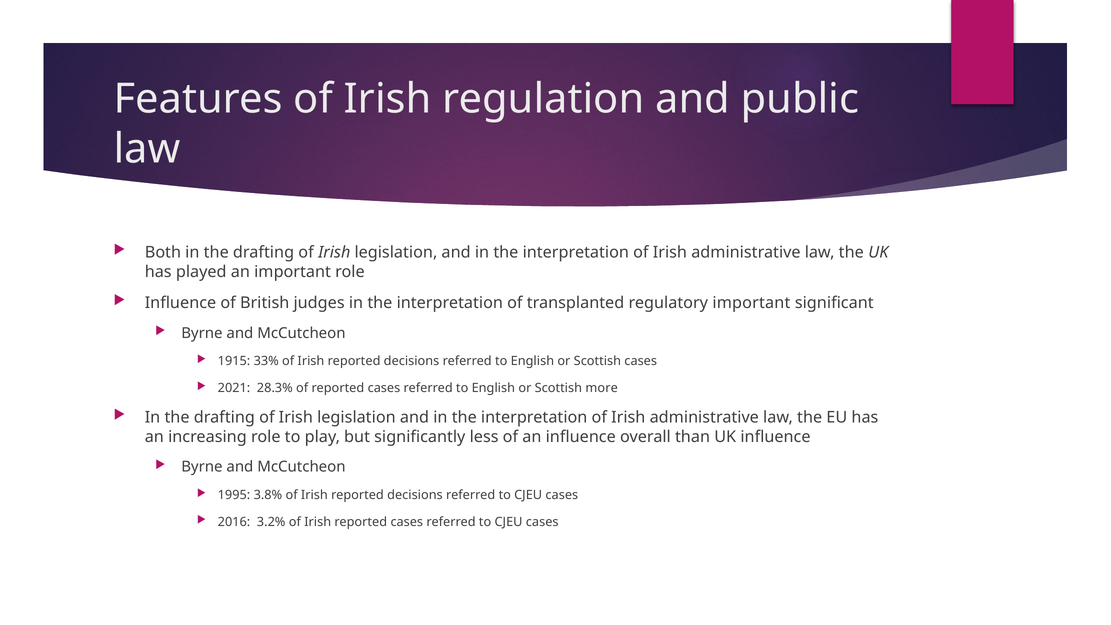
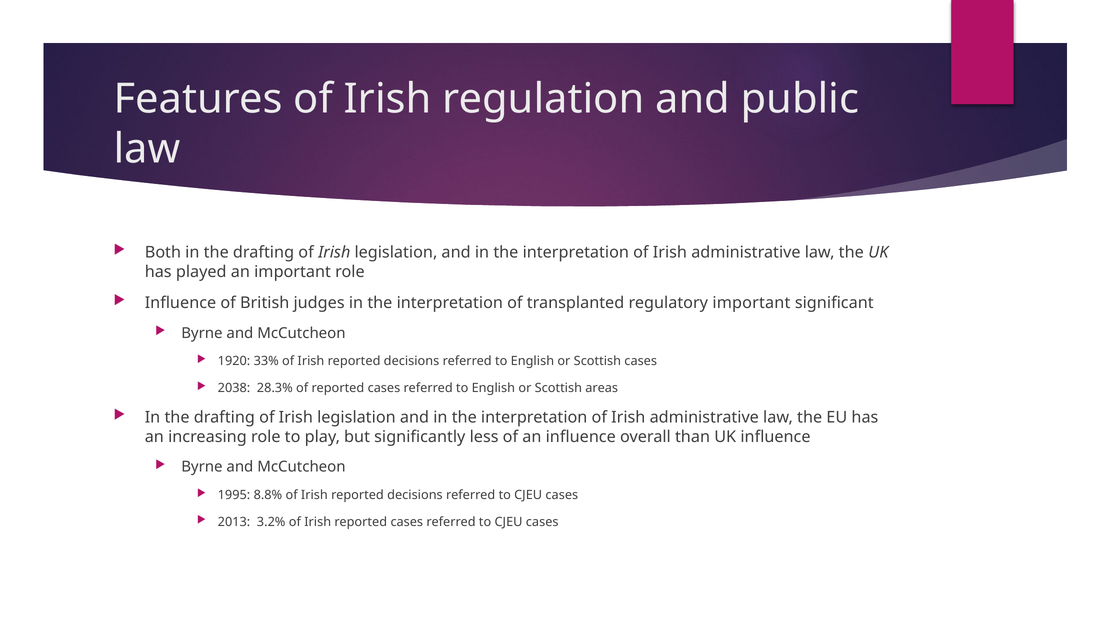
1915: 1915 -> 1920 (234, 361)
2021: 2021 -> 2038 (234, 388)
more: more -> areas (602, 388)
3.8%: 3.8% -> 8.8% (268, 495)
2016: 2016 -> 2013 (234, 522)
